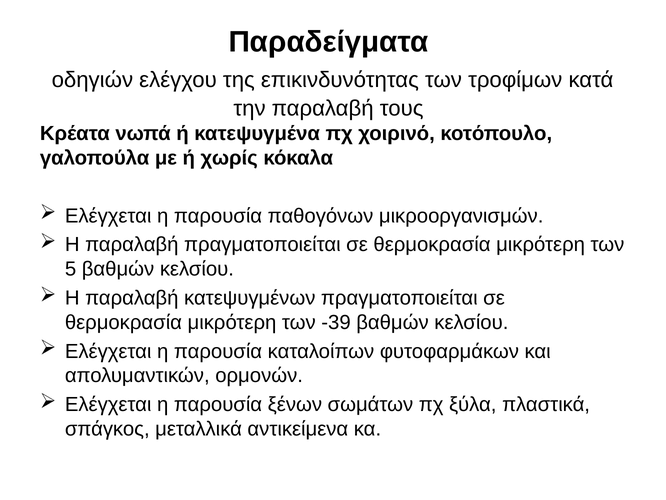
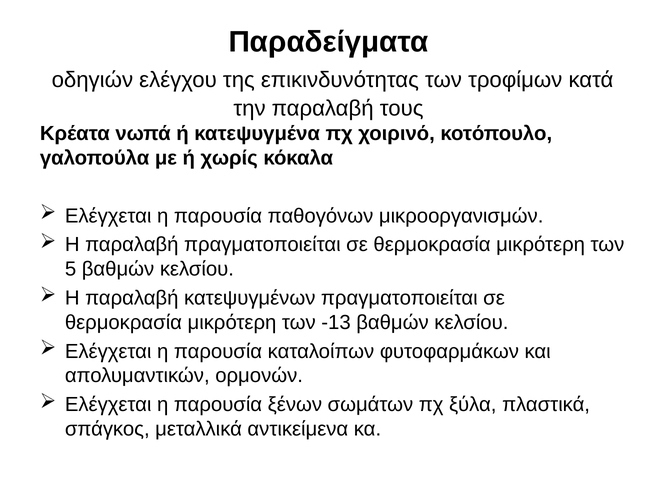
-39: -39 -> -13 (336, 322)
